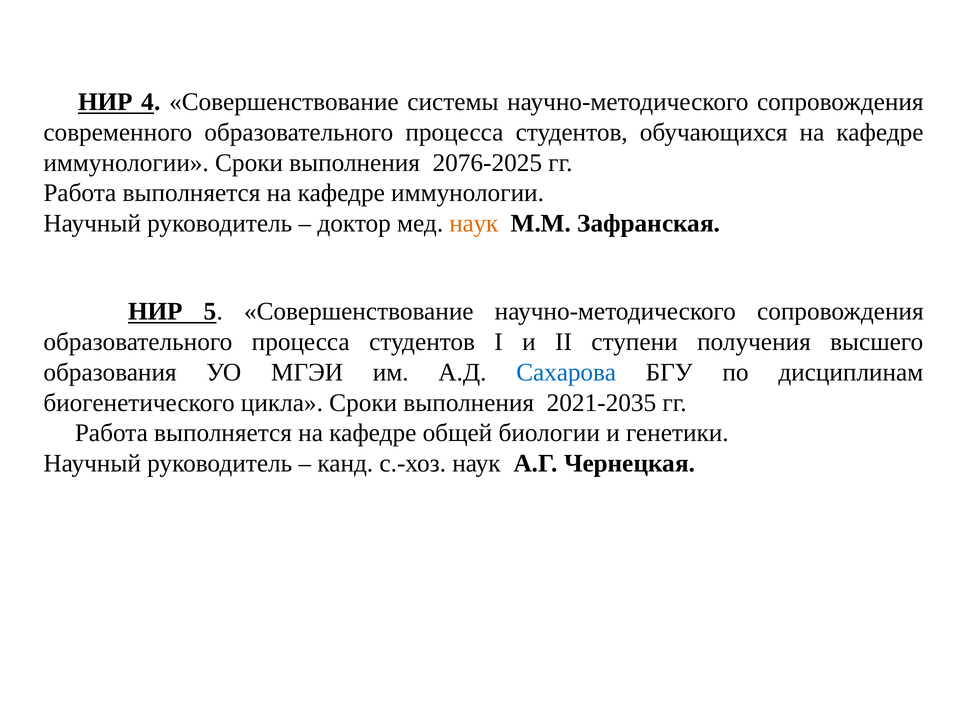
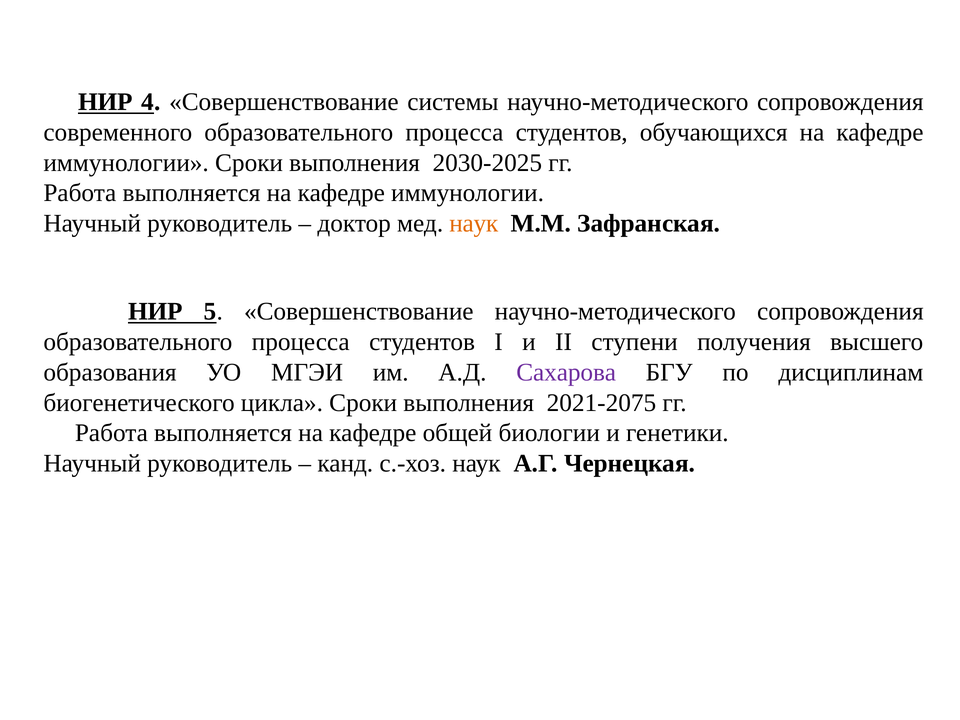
2076-2025: 2076-2025 -> 2030-2025 (487, 163)
Сахарова colour: blue -> purple (566, 372)
2021-2035: 2021-2035 -> 2021-2075 (601, 403)
